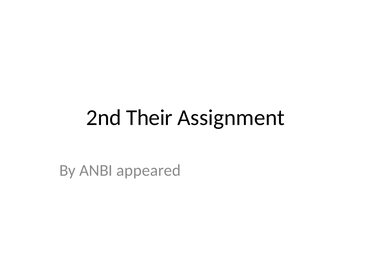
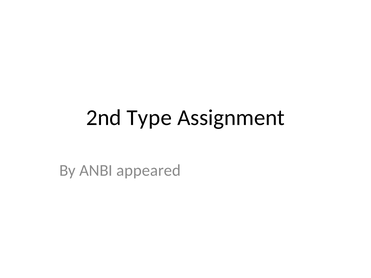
Their: Their -> Type (149, 118)
